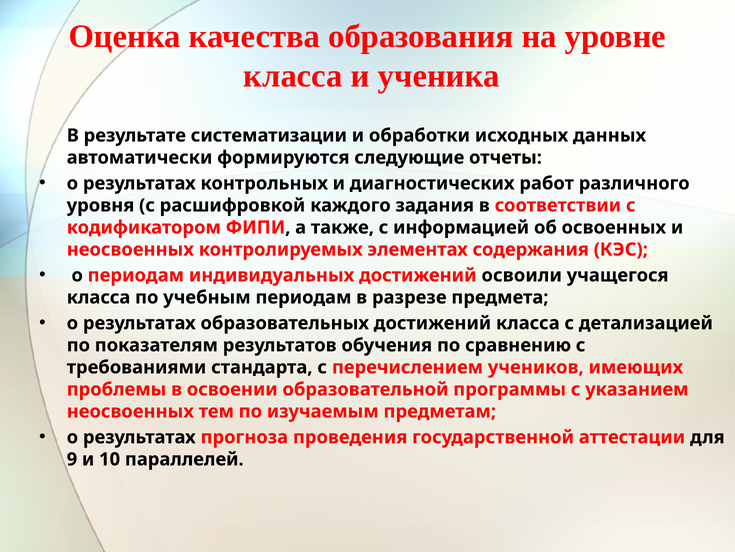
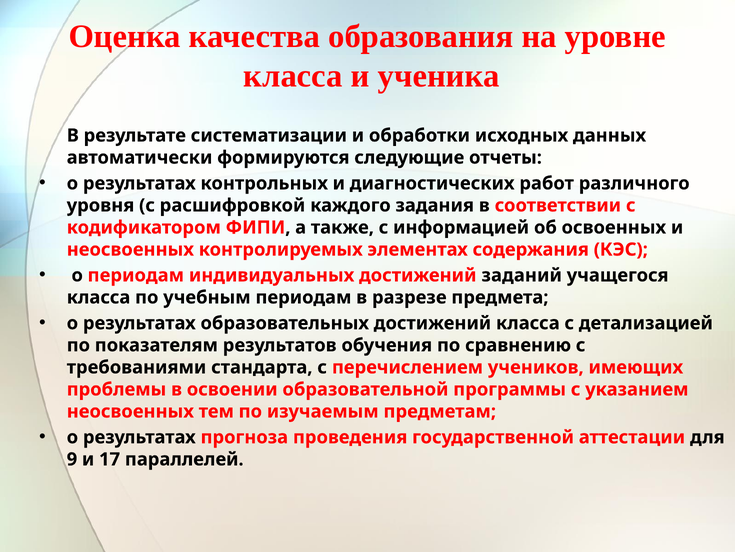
освоили: освоили -> заданий (522, 275)
10: 10 -> 17 (110, 459)
